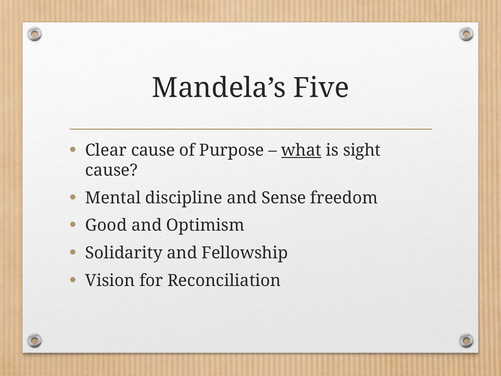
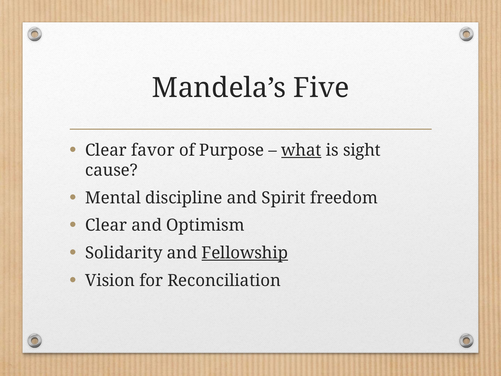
Clear cause: cause -> favor (153, 150)
Sense: Sense -> Spirit (284, 198)
Good: Good -> Clear (106, 225)
Fellowship underline: none -> present (245, 253)
